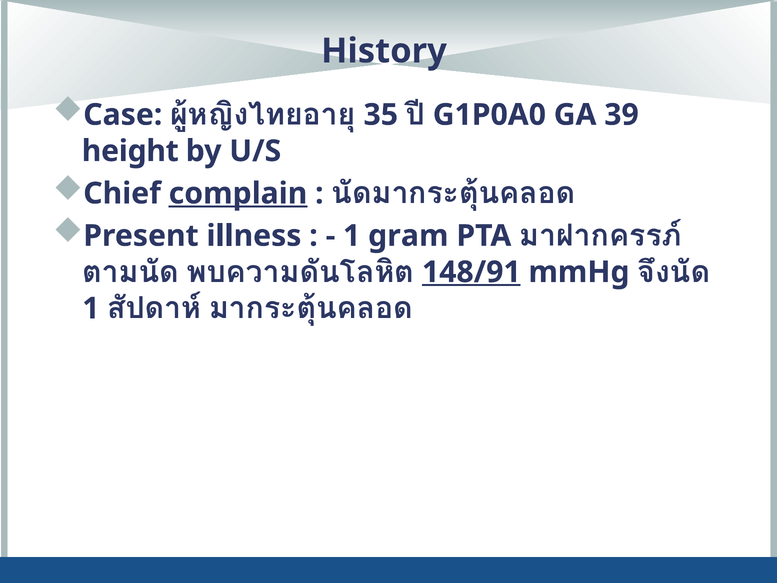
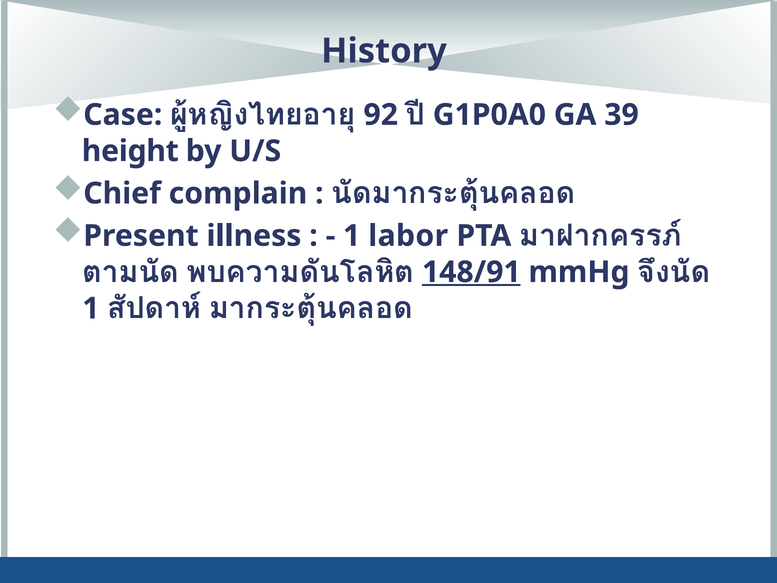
35: 35 -> 92 (381, 115)
complain underline: present -> none (238, 193)
gram: gram -> labor (408, 236)
